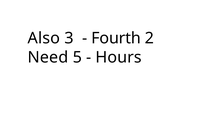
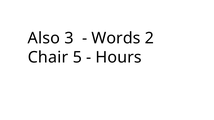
Fourth: Fourth -> Words (116, 38)
Need: Need -> Chair (48, 57)
